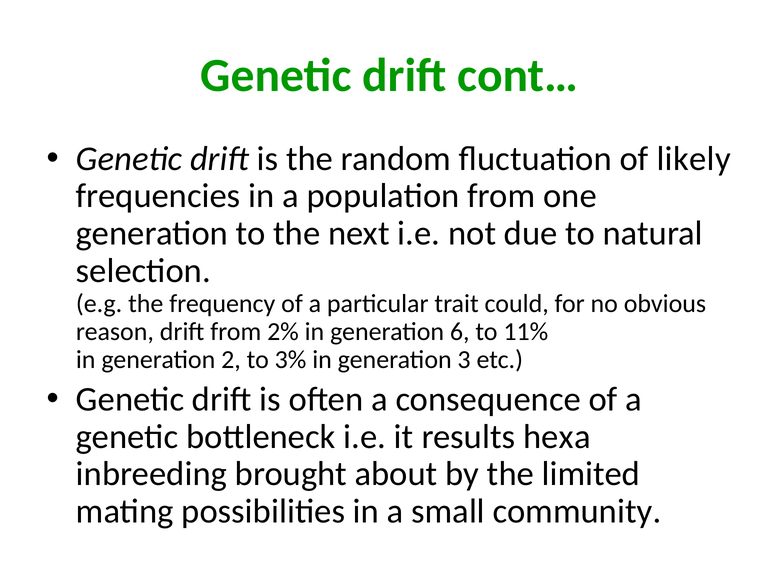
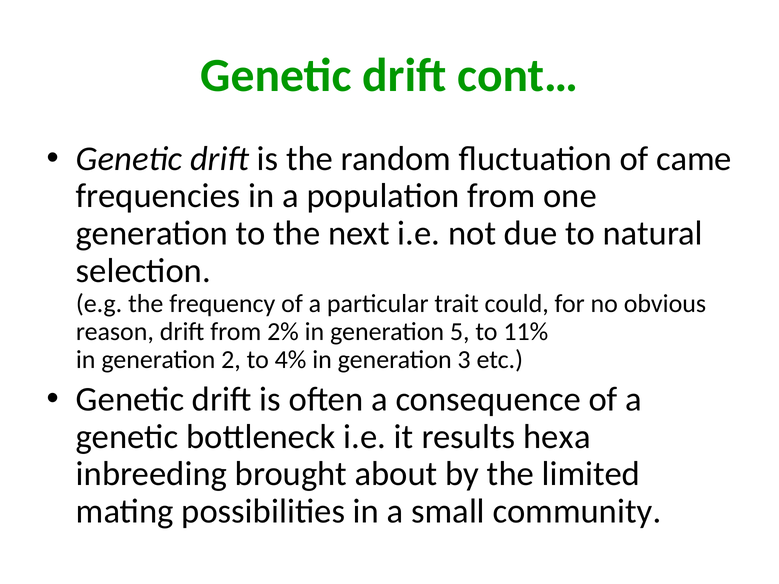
likely: likely -> came (694, 159)
6: 6 -> 5 (460, 332)
3%: 3% -> 4% (291, 360)
